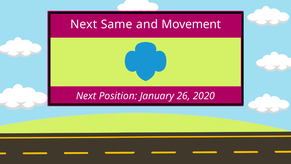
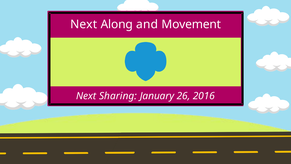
Same: Same -> Along (117, 24)
Position: Position -> Sharing (118, 96)
2020: 2020 -> 2016 (204, 96)
